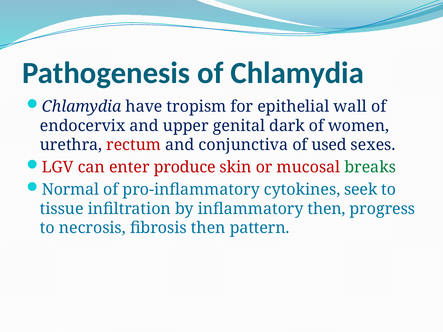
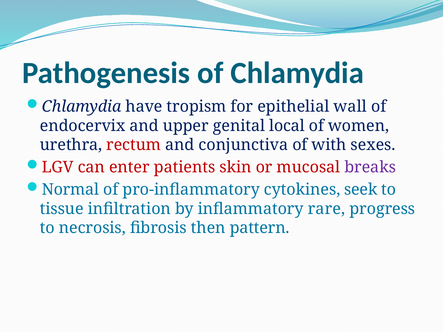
dark: dark -> local (287, 126)
used: used -> with (329, 145)
produce: produce -> patients (185, 167)
breaks colour: green -> purple (370, 167)
inflammatory then: then -> rare (326, 209)
